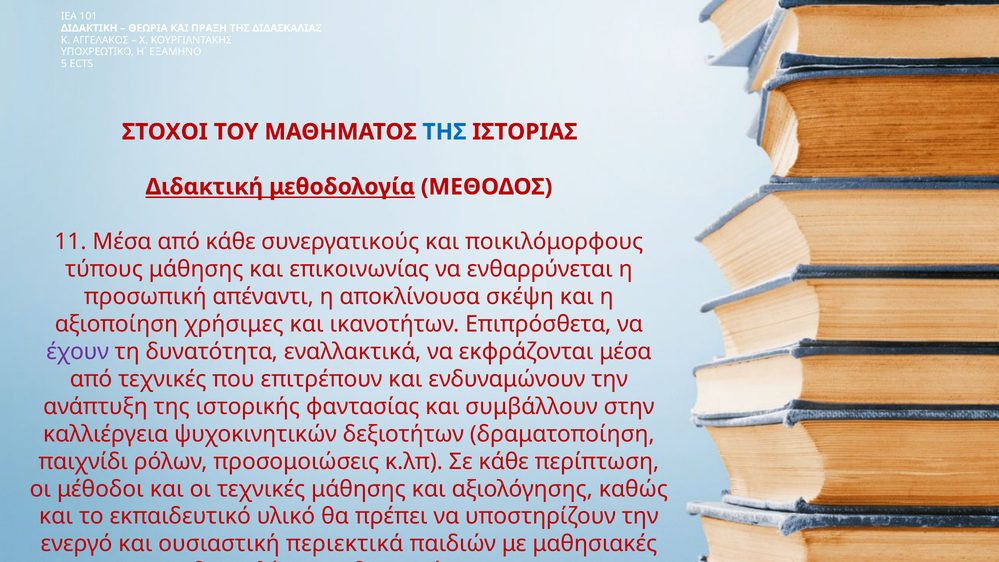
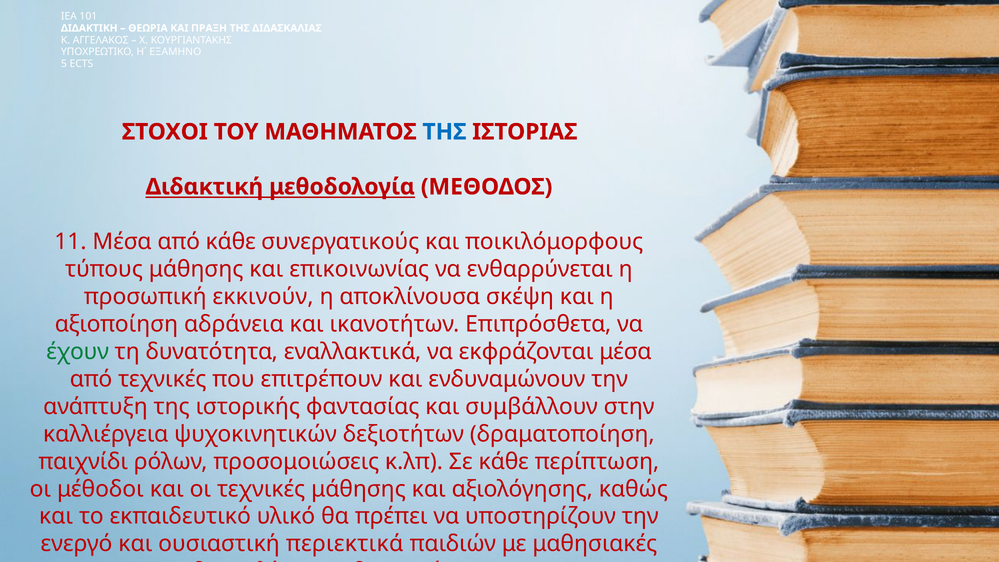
απέναντι: απέναντι -> εκκινούν (263, 297)
χρήσιμες: χρήσιμες -> αδράνεια (234, 324)
έχουν colour: purple -> green (78, 352)
